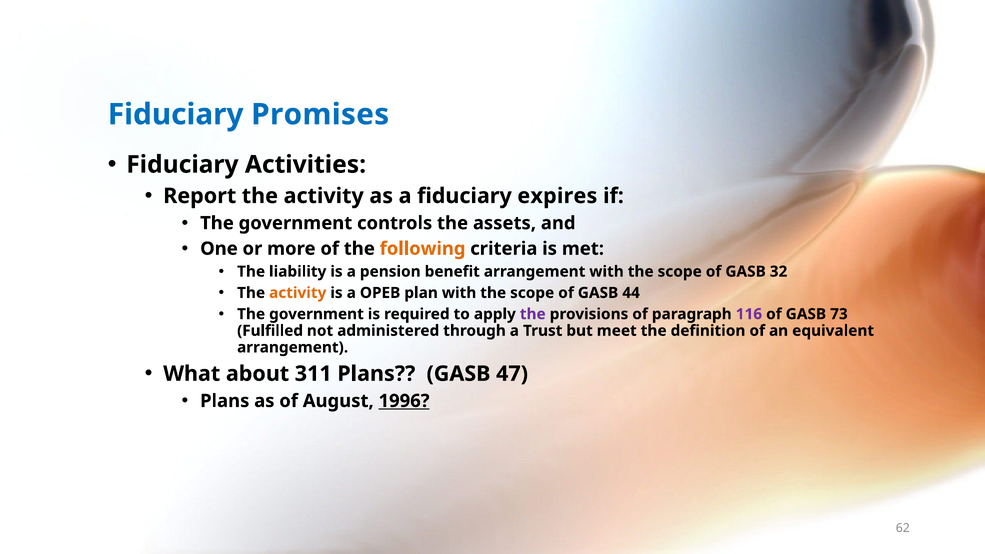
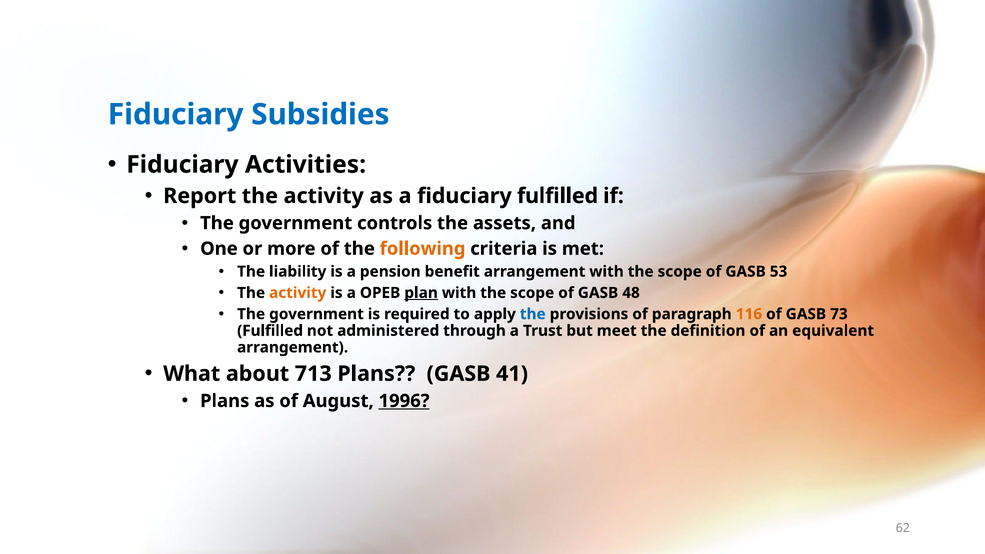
Promises: Promises -> Subsidies (320, 114)
fiduciary expires: expires -> fulfilled (558, 196)
32: 32 -> 53 (779, 272)
plan underline: none -> present (421, 293)
44: 44 -> 48 (631, 293)
the colour: purple -> blue (533, 314)
116 colour: purple -> orange (749, 314)
311: 311 -> 713 (313, 374)
47: 47 -> 41 (512, 374)
